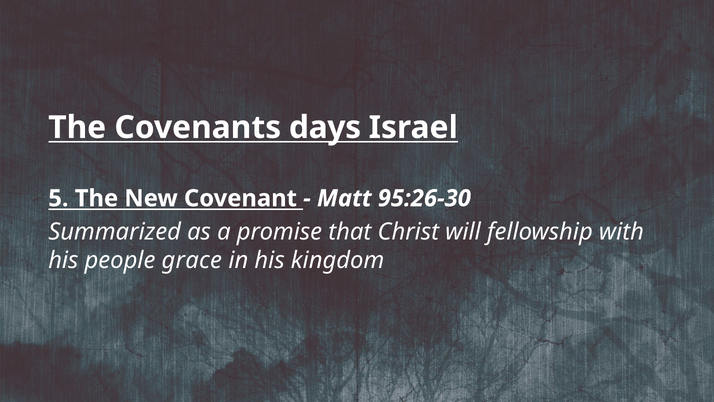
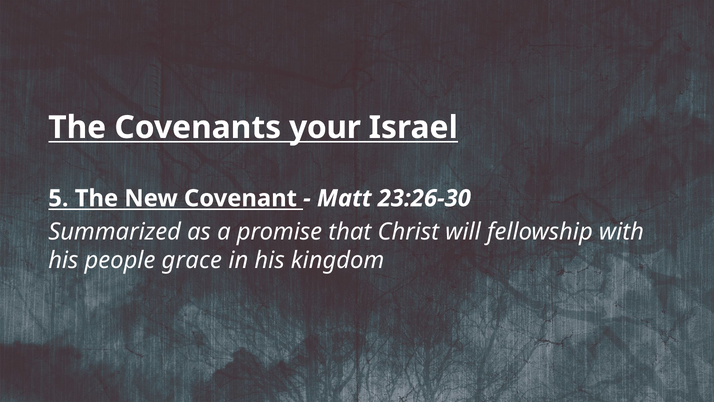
days: days -> your (325, 127)
95:26-30: 95:26-30 -> 23:26-30 (424, 198)
